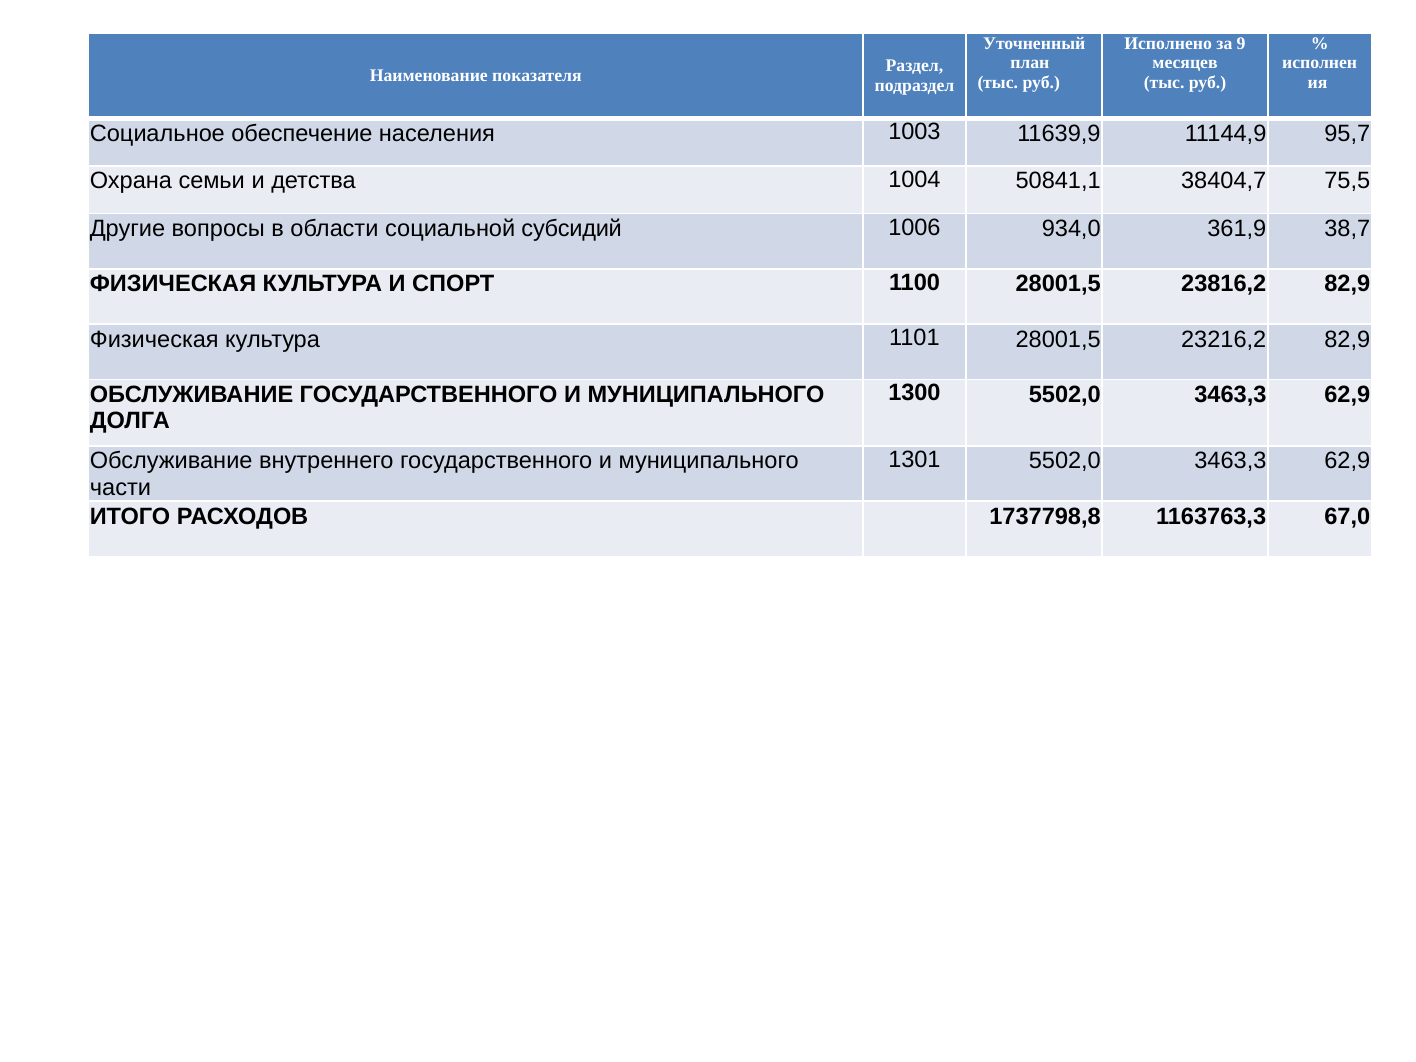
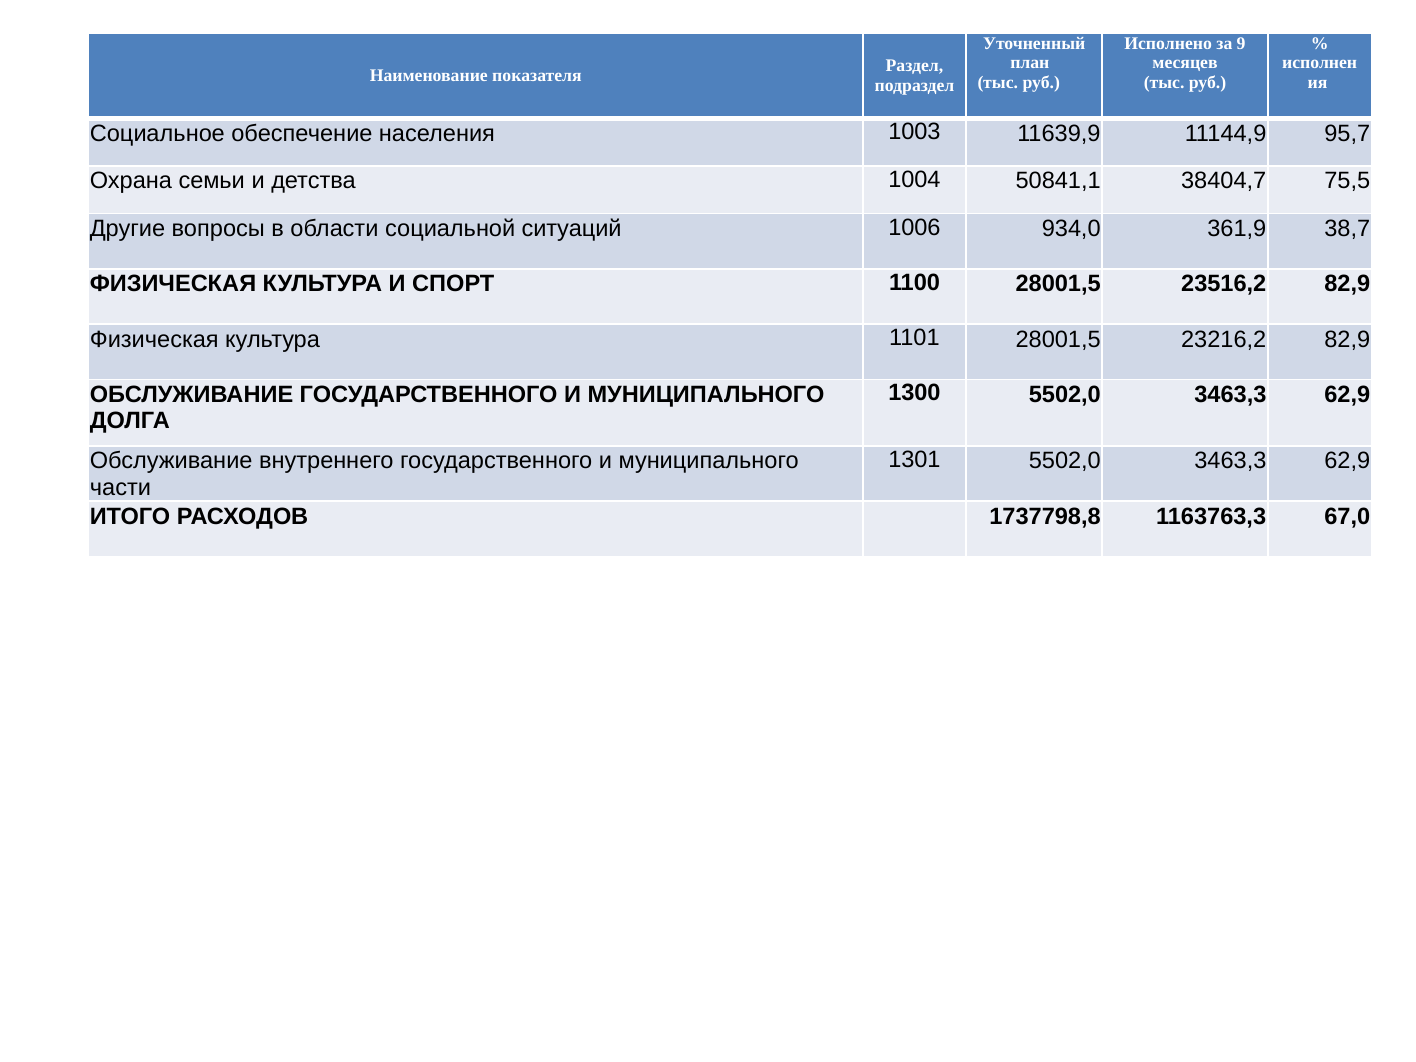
субсидий: субсидий -> ситуаций (572, 229)
23816,2: 23816,2 -> 23516,2 (1224, 284)
